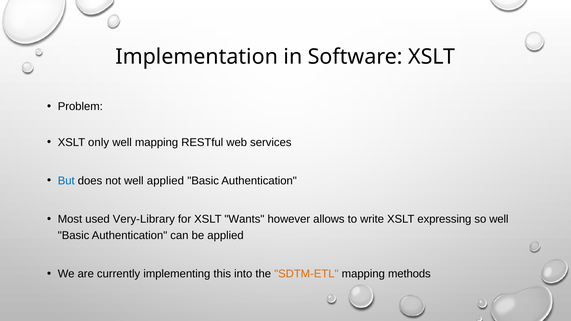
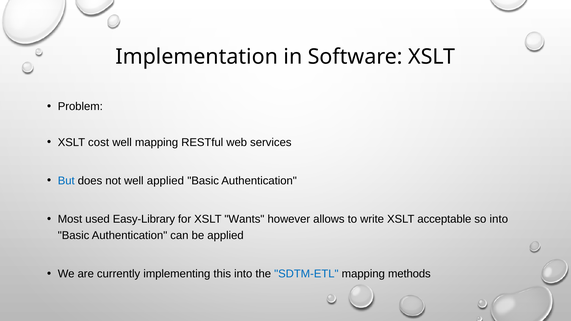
only: only -> cost (99, 142)
Very-Library: Very-Library -> Easy-Library (144, 219)
expressing: expressing -> acceptable (444, 219)
so well: well -> into (499, 219)
SDTM-ETL colour: orange -> blue (306, 274)
